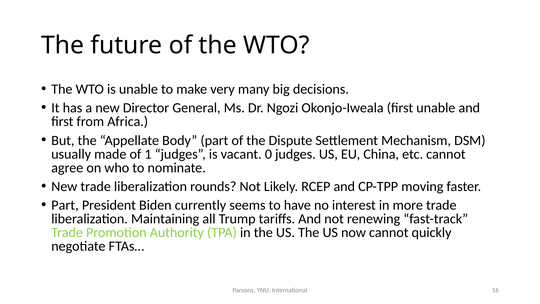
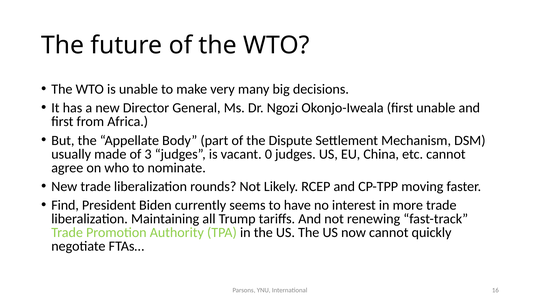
1: 1 -> 3 (148, 154)
Part: Part -> Find (65, 205)
